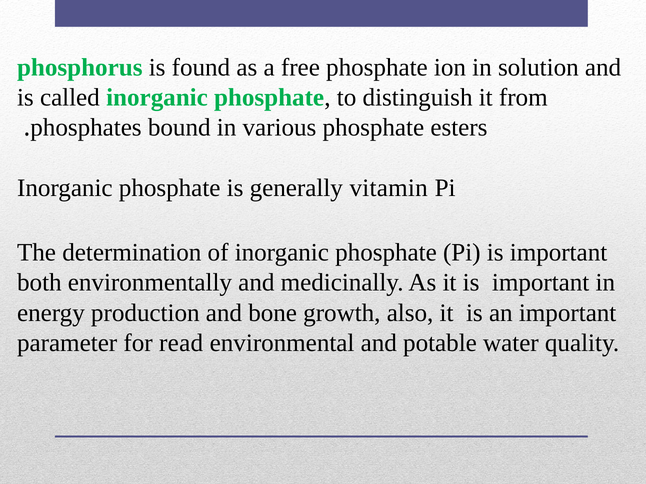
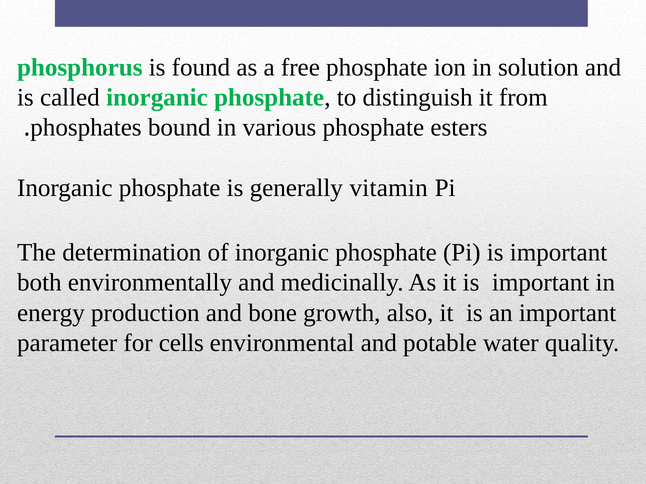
read: read -> cells (181, 343)
